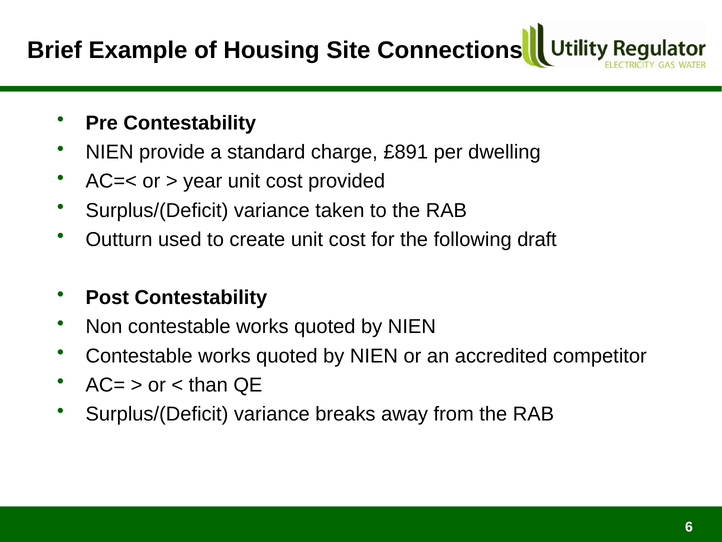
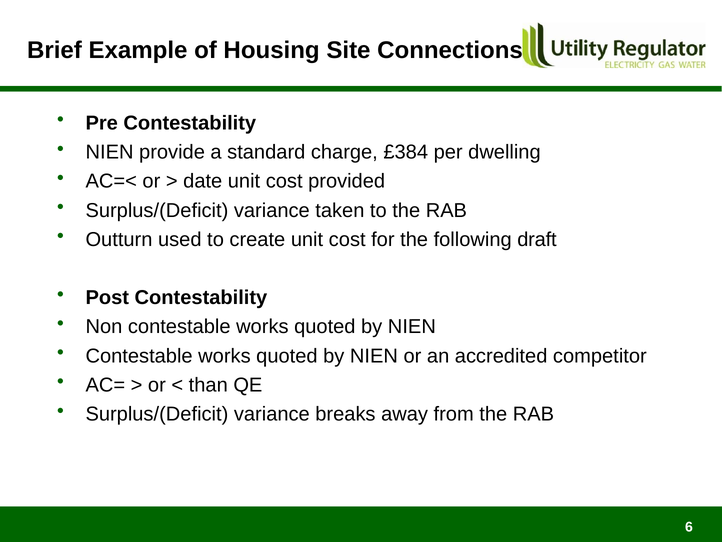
£891: £891 -> £384 (406, 152)
year: year -> date (203, 181)
